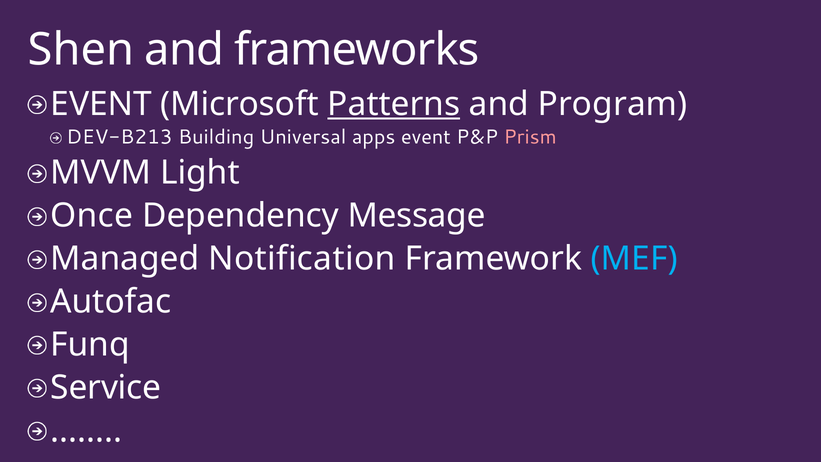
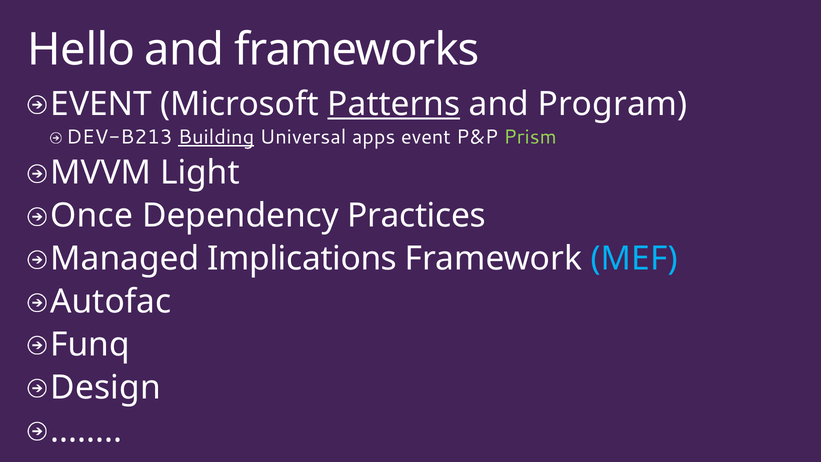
Shen: Shen -> Hello (81, 50)
Building underline: none -> present (216, 137)
Prism colour: pink -> light green (530, 137)
Message: Message -> Practices (417, 216)
Notification: Notification -> Implications (302, 259)
Service: Service -> Design (106, 387)
